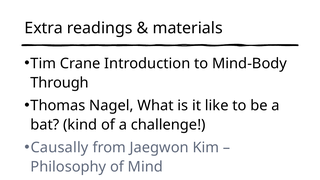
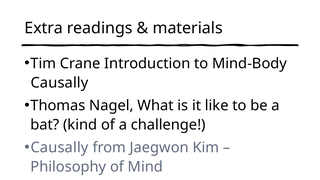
Through: Through -> Causally (59, 83)
